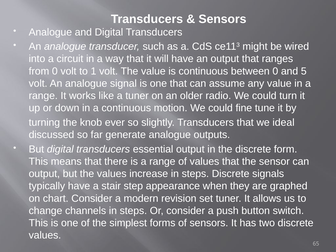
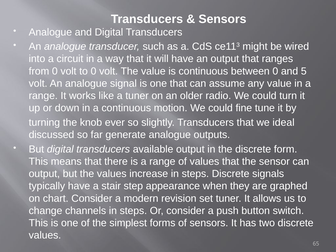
to 1: 1 -> 0 (94, 71)
essential: essential -> available (153, 149)
